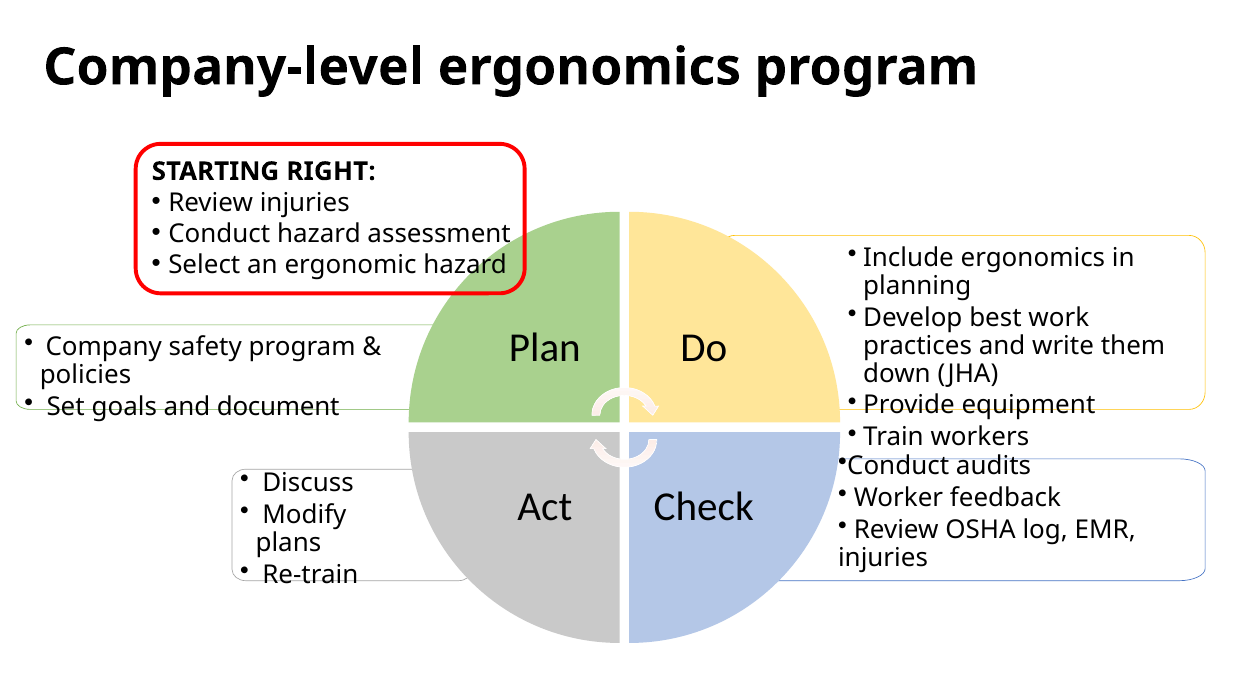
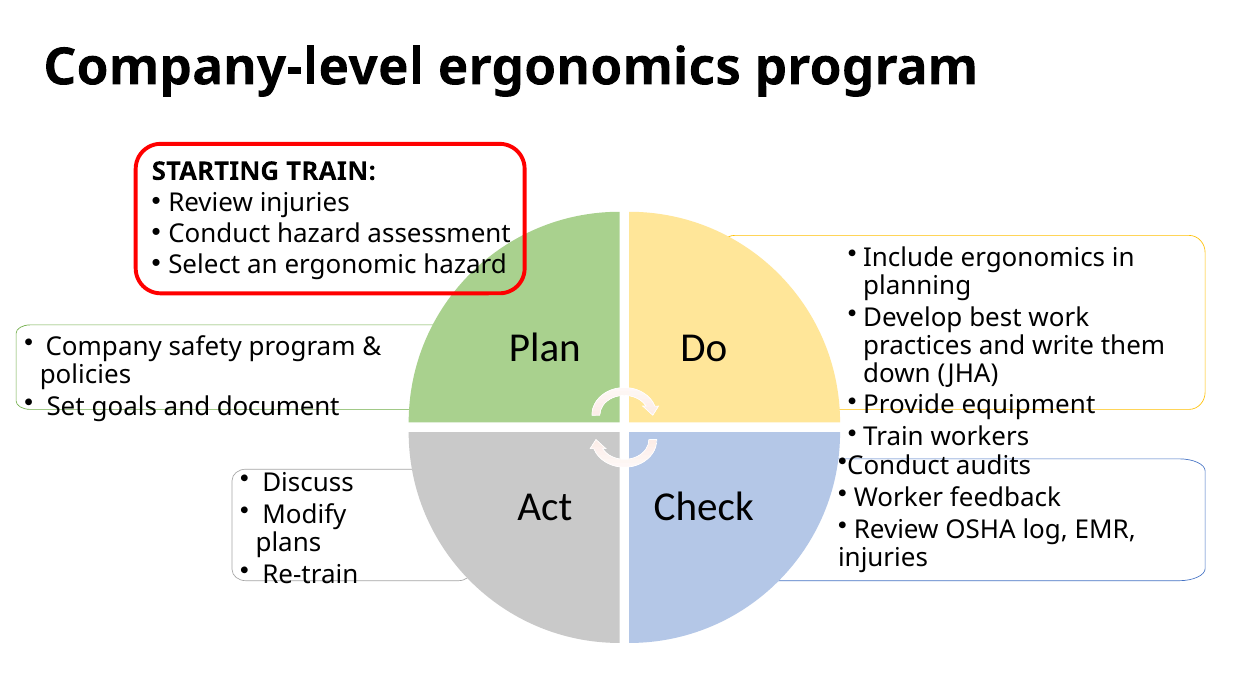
STARTING RIGHT: RIGHT -> TRAIN (331, 171)
